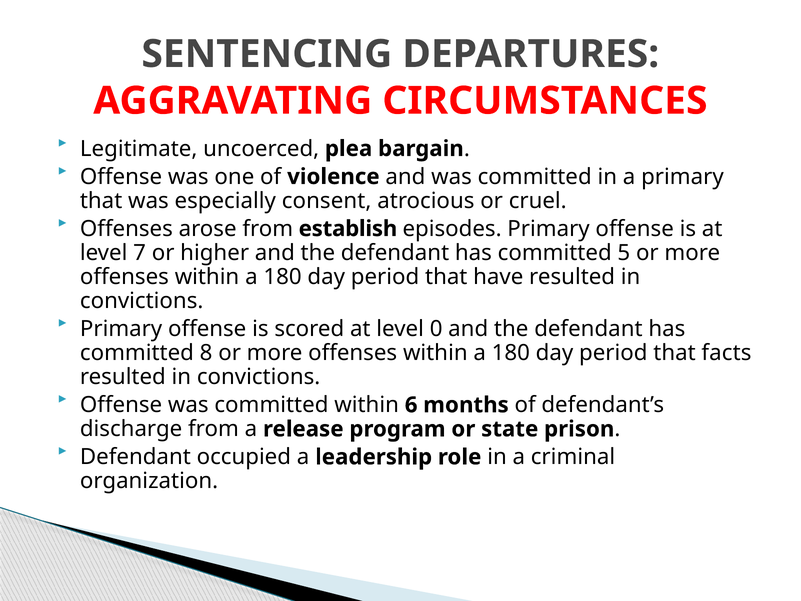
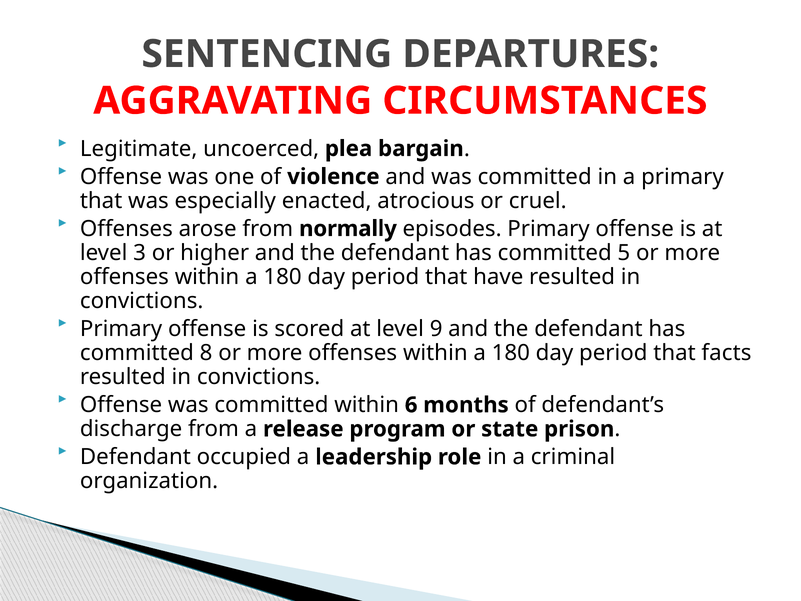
consent: consent -> enacted (327, 201)
establish: establish -> normally (348, 229)
7: 7 -> 3 (140, 253)
0: 0 -> 9 (436, 329)
